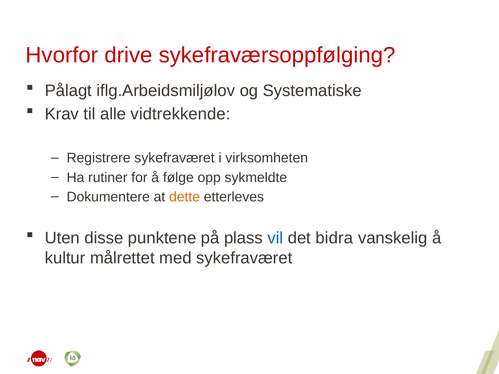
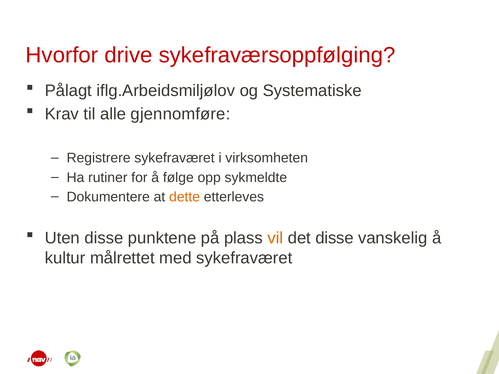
vidtrekkende: vidtrekkende -> gjennomføre (180, 114)
vil colour: blue -> orange (275, 238)
det bidra: bidra -> disse (335, 238)
